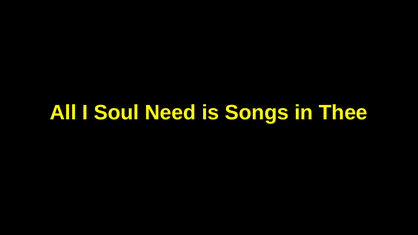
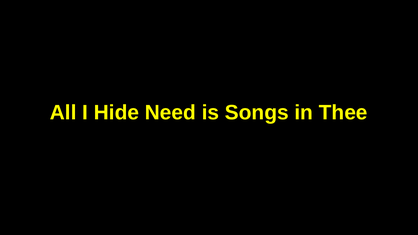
Soul: Soul -> Hide (116, 113)
